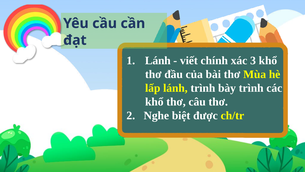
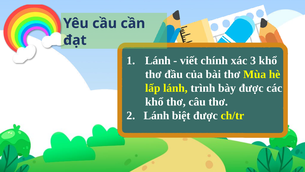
bày trình: trình -> được (251, 88)
2 Nghe: Nghe -> Lánh (156, 115)
